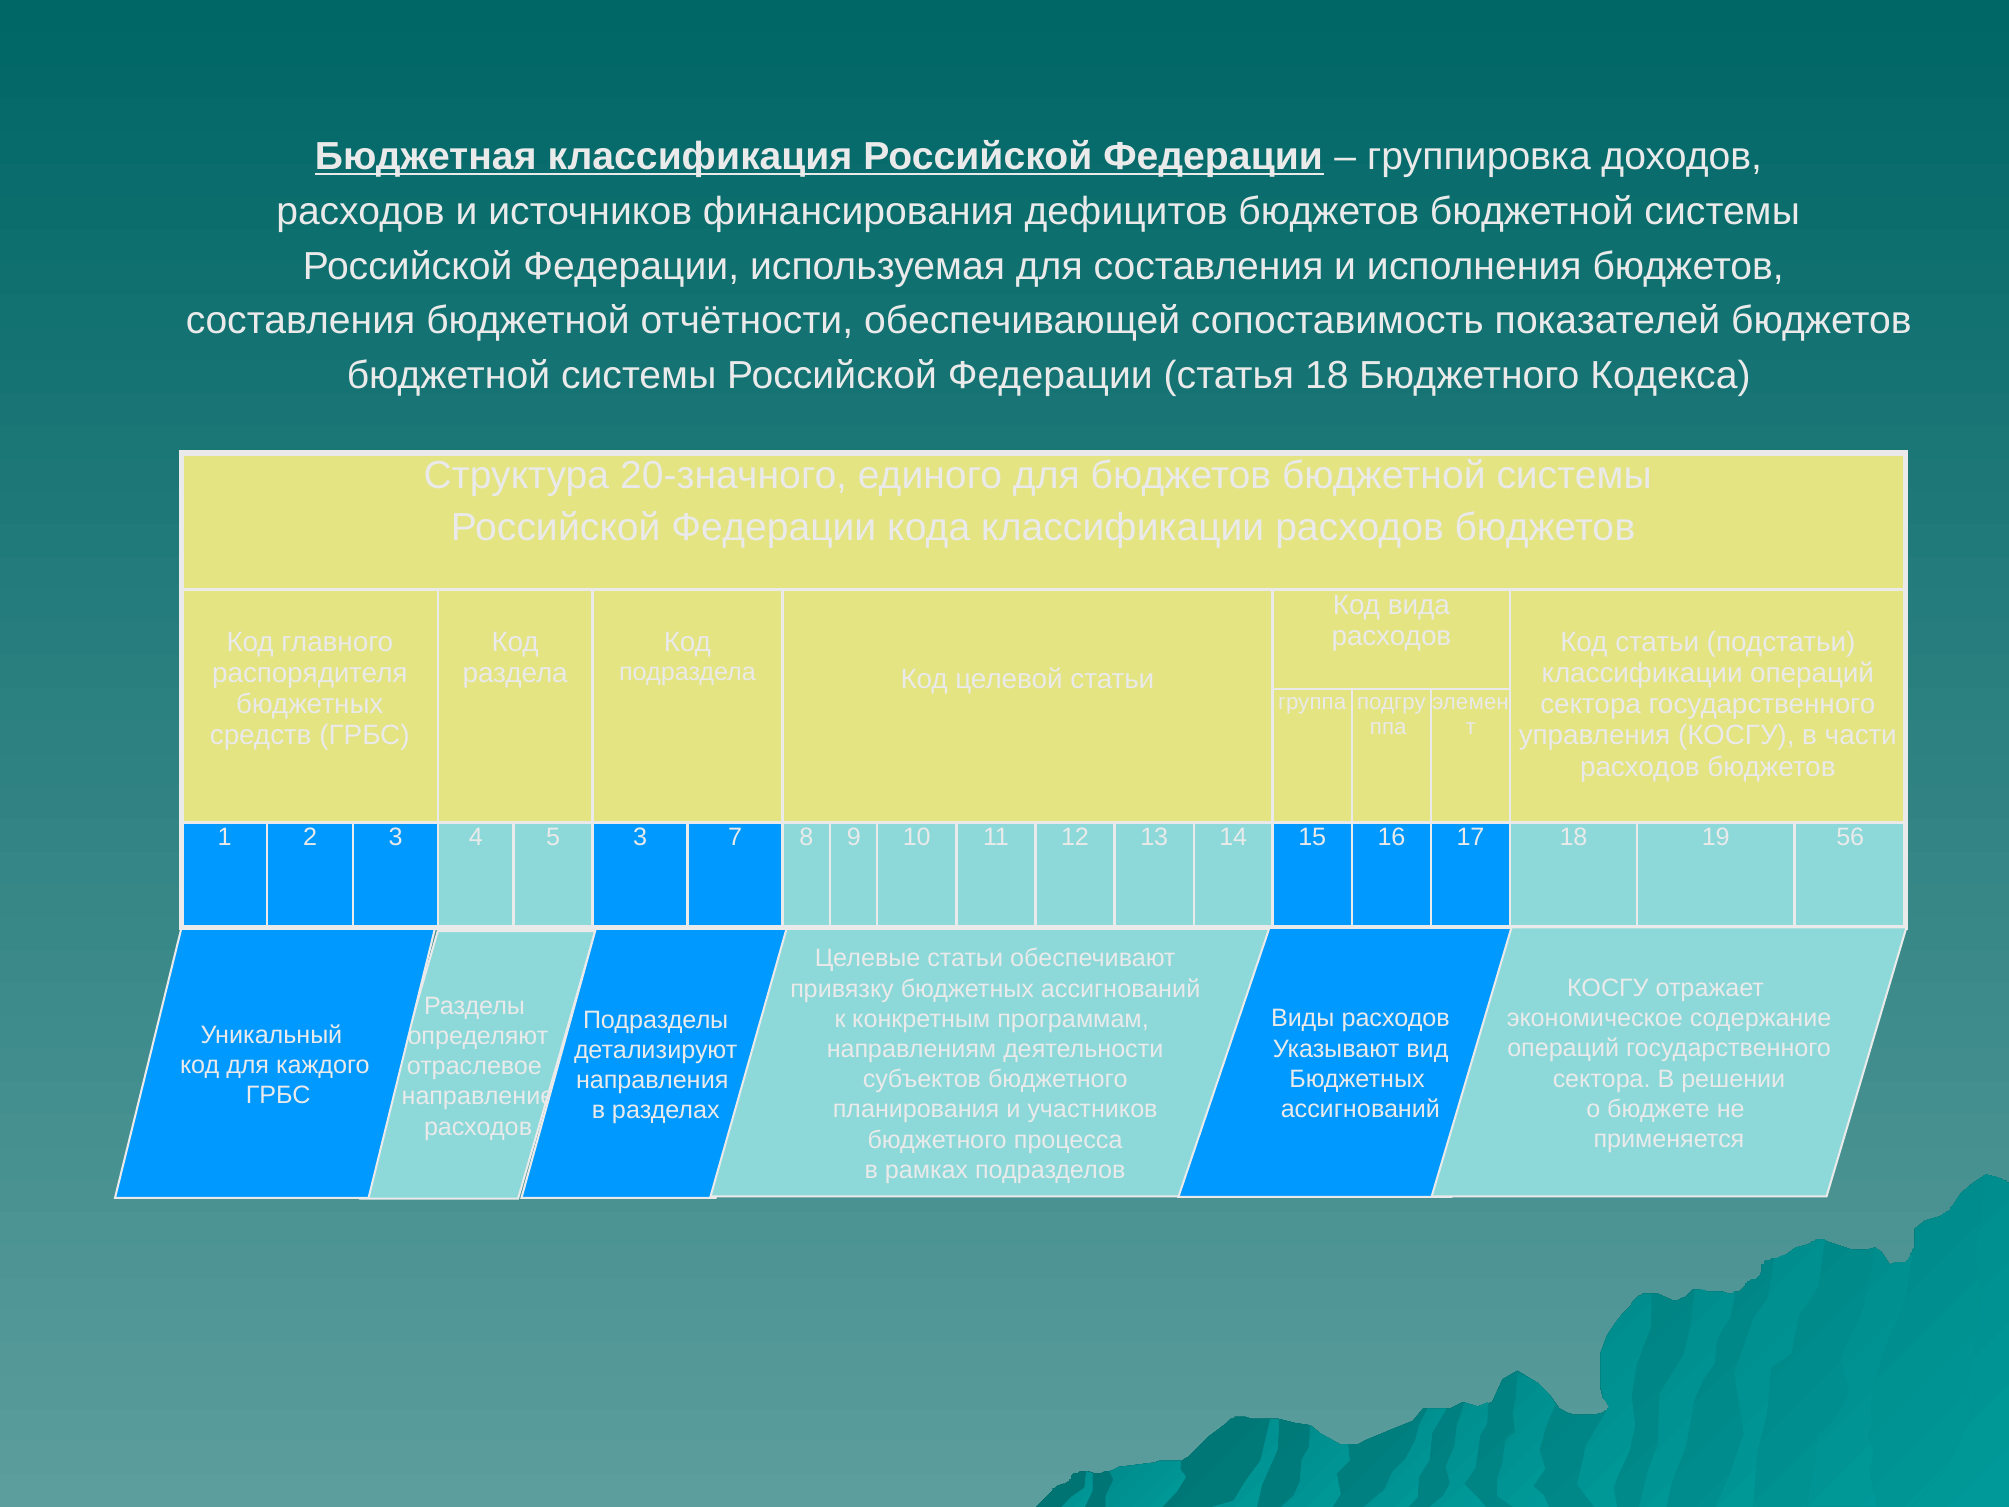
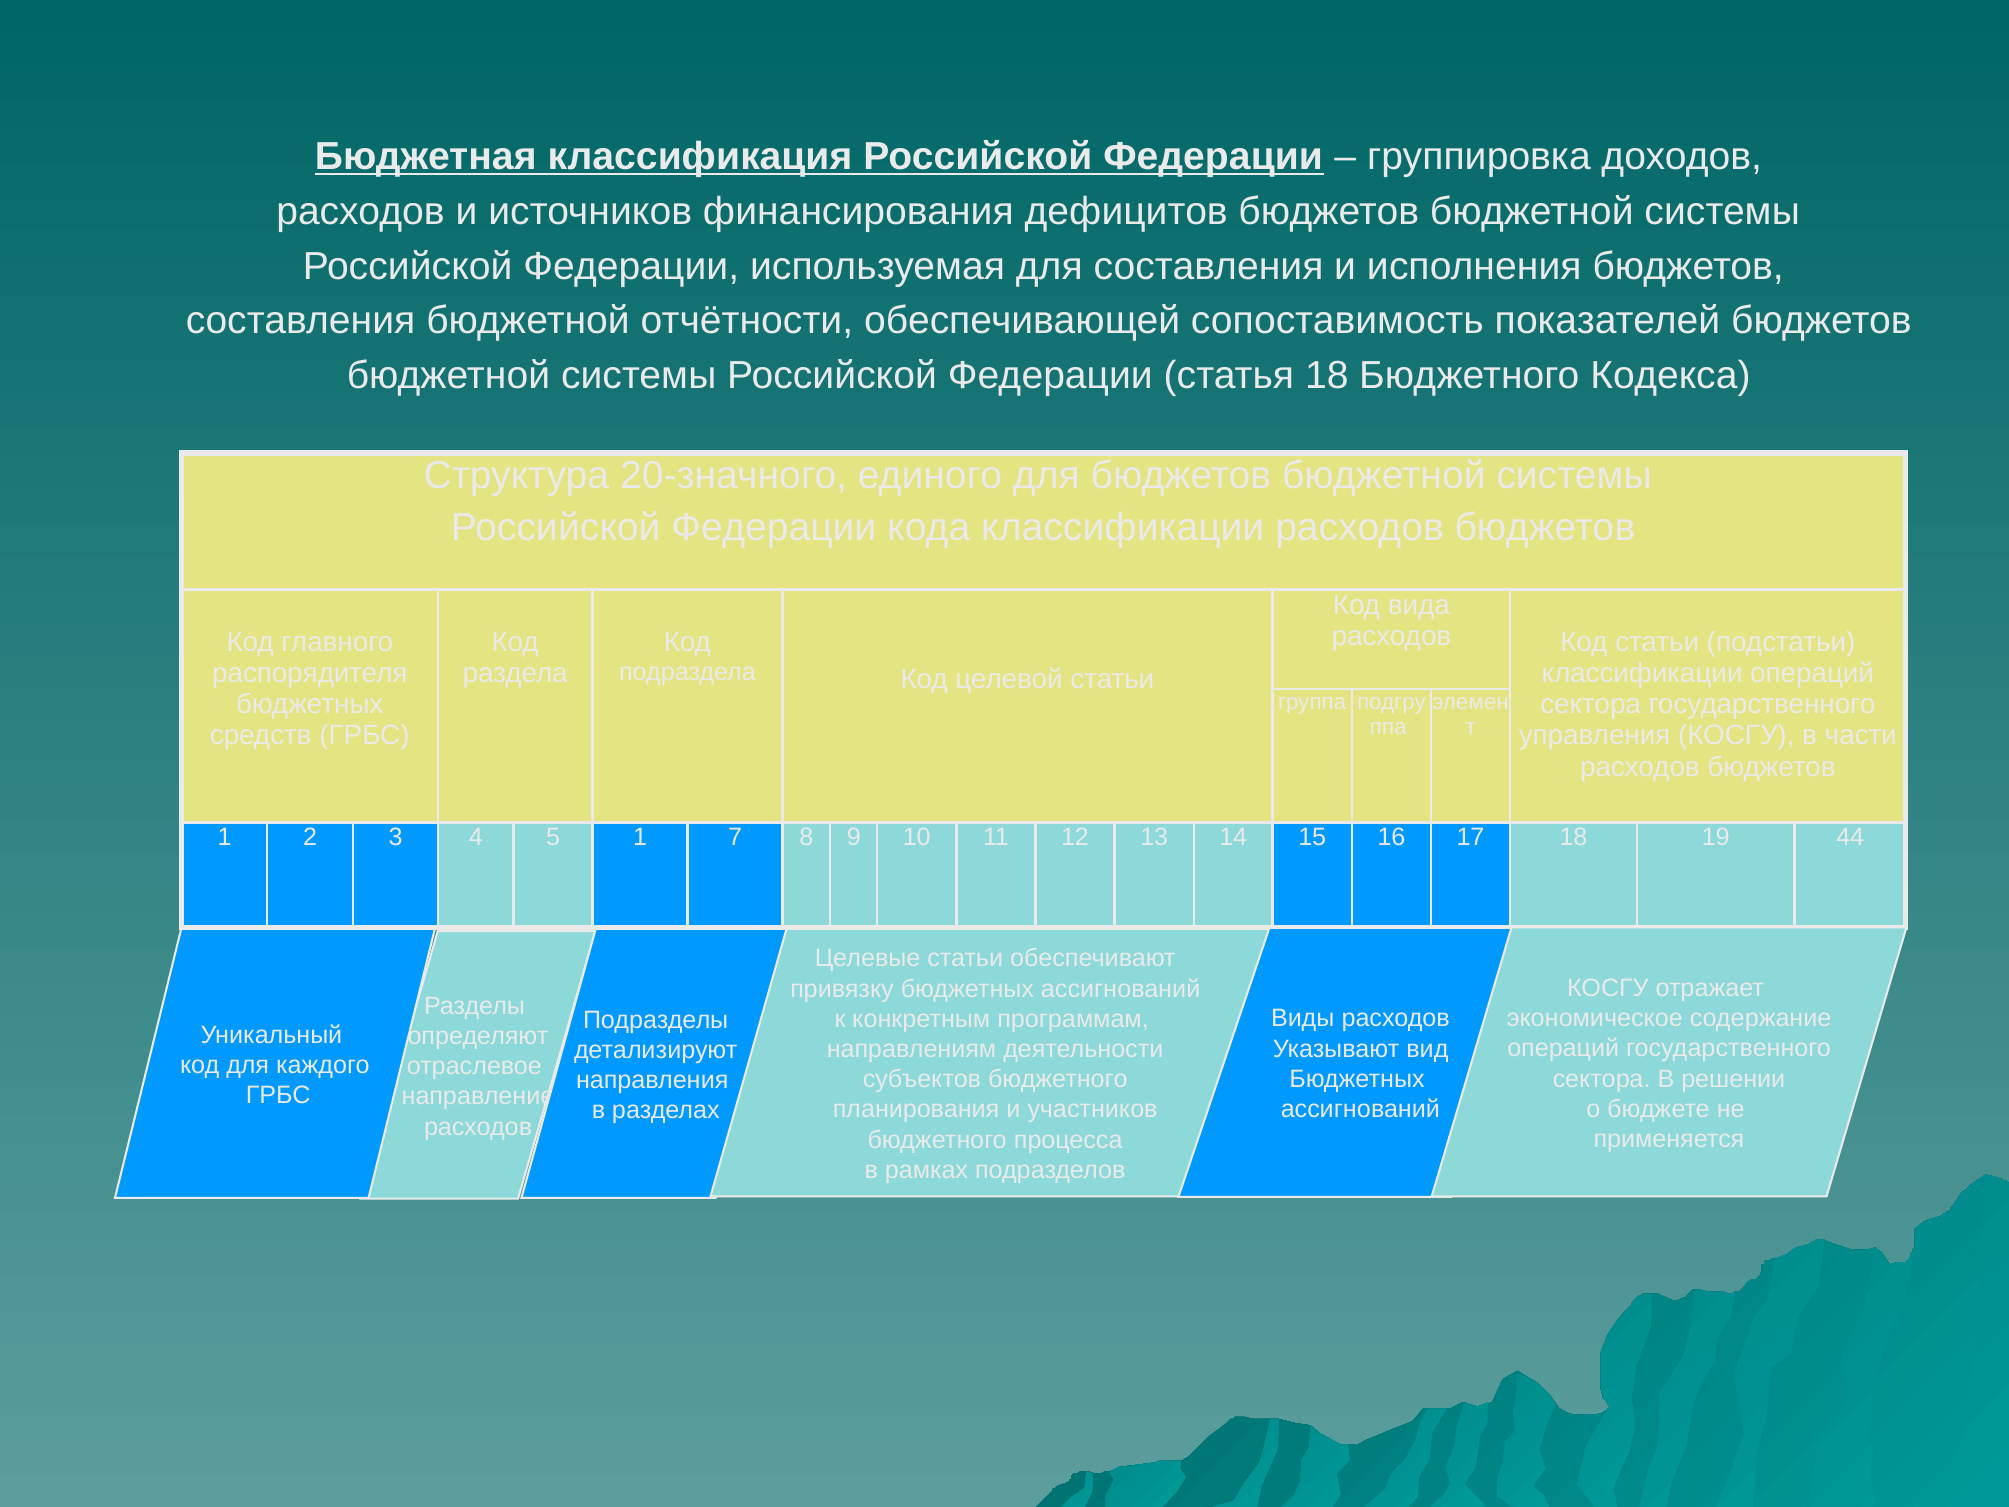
5 3: 3 -> 1 (640, 837)
56: 56 -> 44 (1850, 837)
